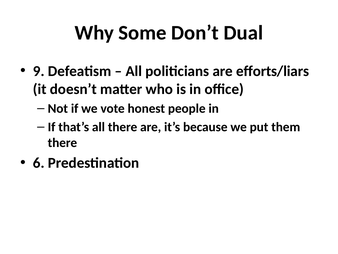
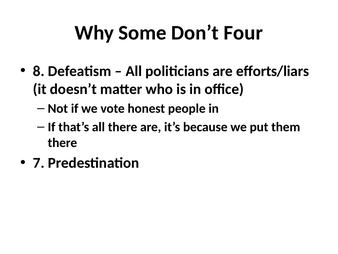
Dual: Dual -> Four (243, 33)
9: 9 -> 8 (39, 71)
6: 6 -> 7 (39, 163)
